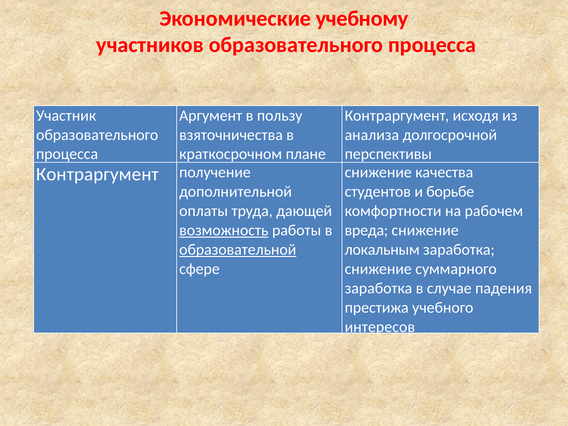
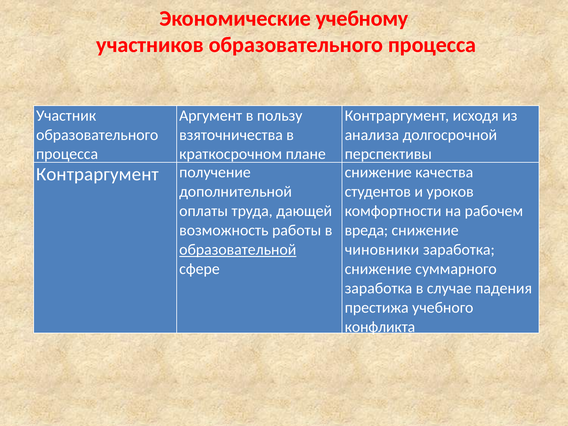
борьбе: борьбе -> уроков (450, 192)
возможность underline: present -> none (224, 230)
локальным: локальным -> чиновники (382, 250)
интересов: интересов -> конфликта (380, 327)
